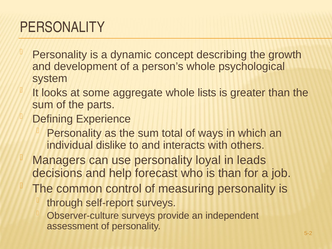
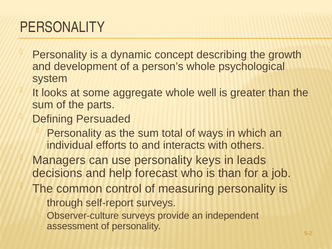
lists: lists -> well (207, 93)
Experience: Experience -> Persuaded (103, 119)
dislike: dislike -> efforts (111, 145)
loyal: loyal -> keys (208, 160)
